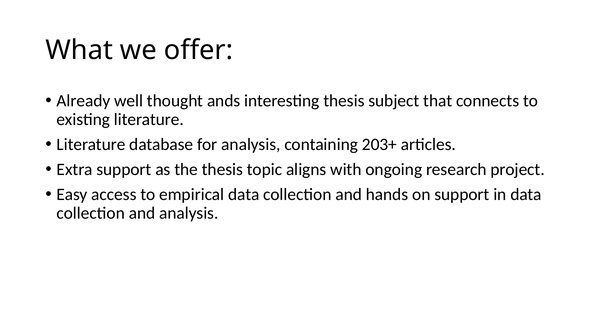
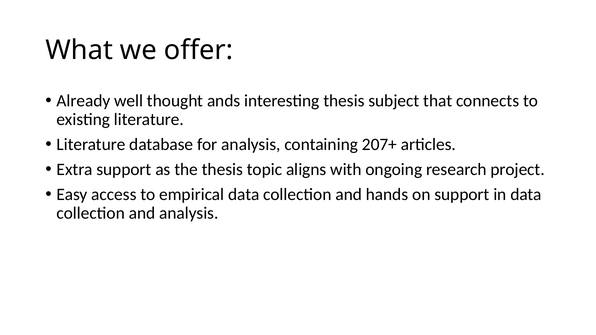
203+: 203+ -> 207+ (379, 145)
